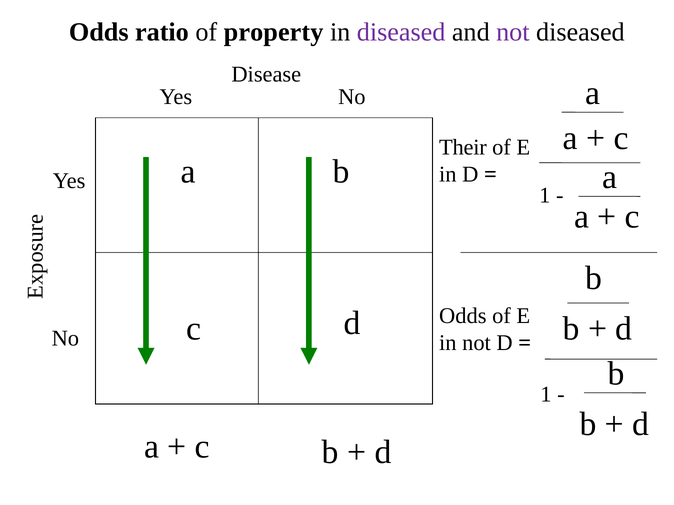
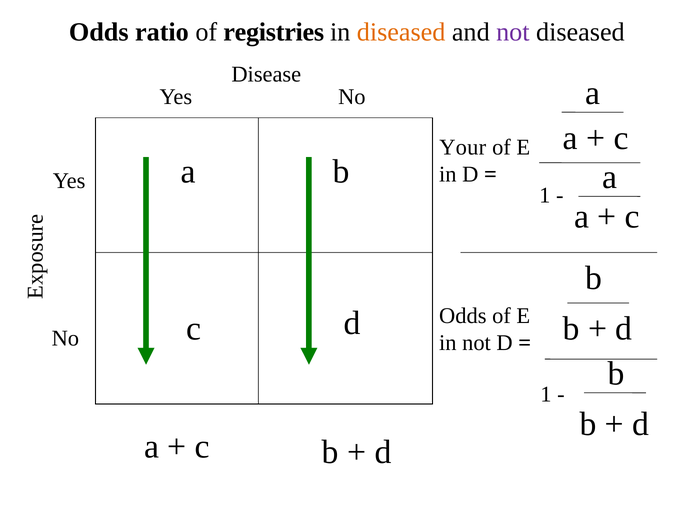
property: property -> registries (274, 32)
diseased colour: purple -> orange (401, 32)
Their: Their -> Your (463, 148)
